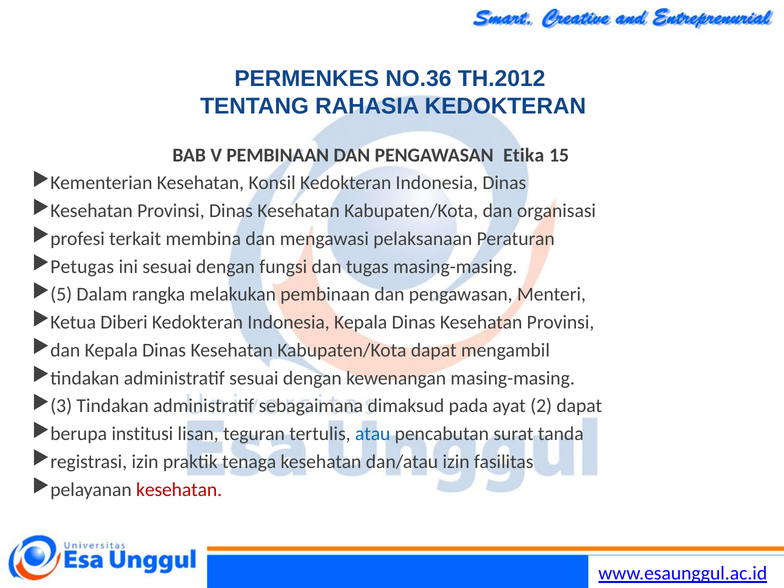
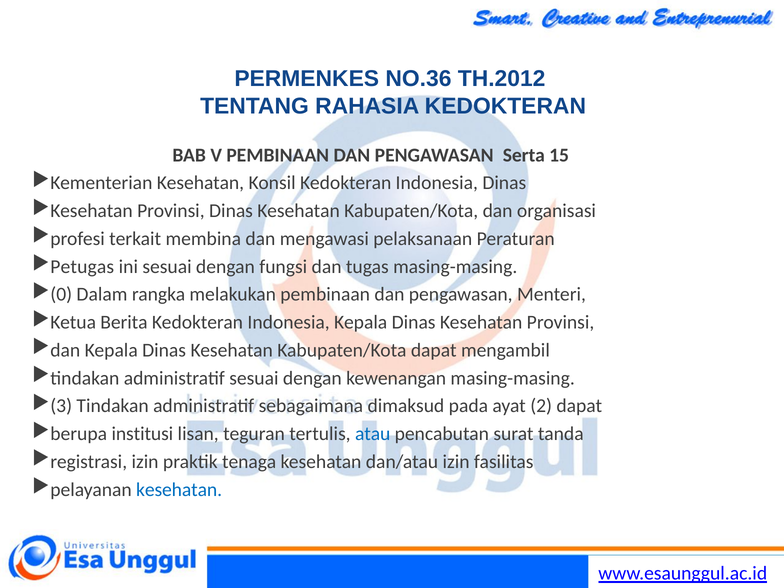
Etika: Etika -> Serta (524, 155)
5: 5 -> 0 (61, 294)
Diberi: Diberi -> Berita (124, 322)
kesehatan colour: red -> blue (179, 490)
